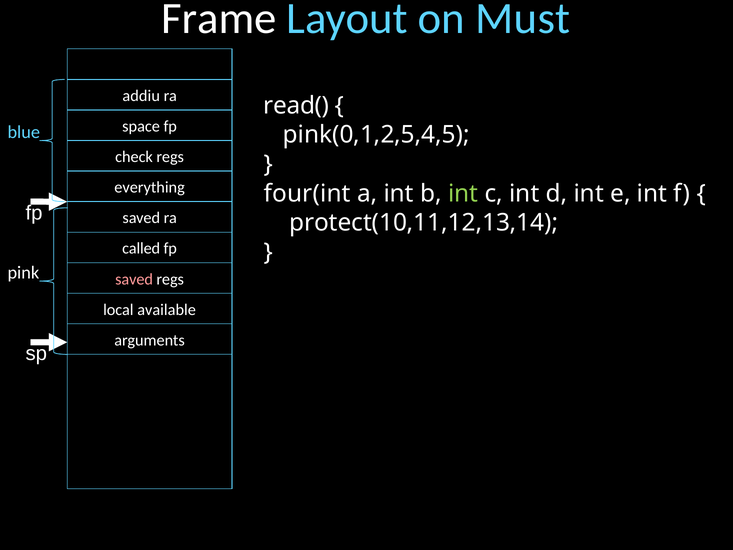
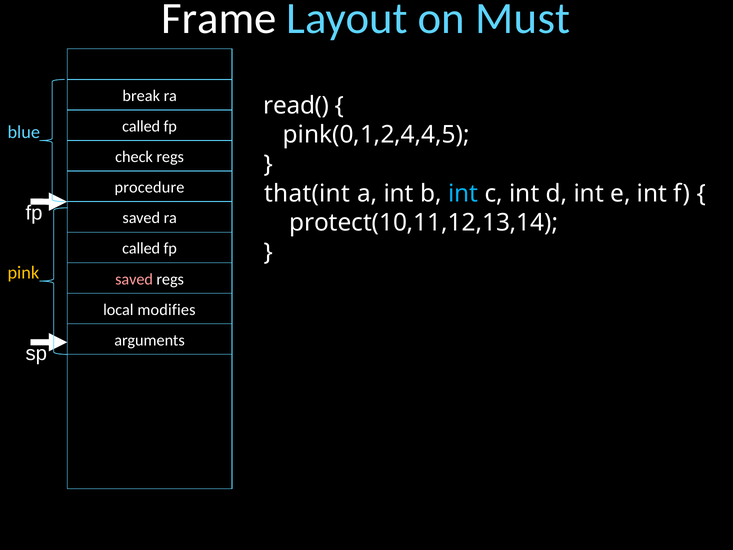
addiu: addiu -> break (141, 96)
space: space -> called (141, 126)
pink(0,1,2,5,4,5: pink(0,1,2,5,4,5 -> pink(0,1,2,4,4,5 (376, 135)
everything: everything -> procedure (149, 187)
four(int: four(int -> that(int (307, 193)
int colour: light green -> light blue (463, 193)
pink colour: white -> yellow (23, 272)
available: available -> modifies (167, 310)
